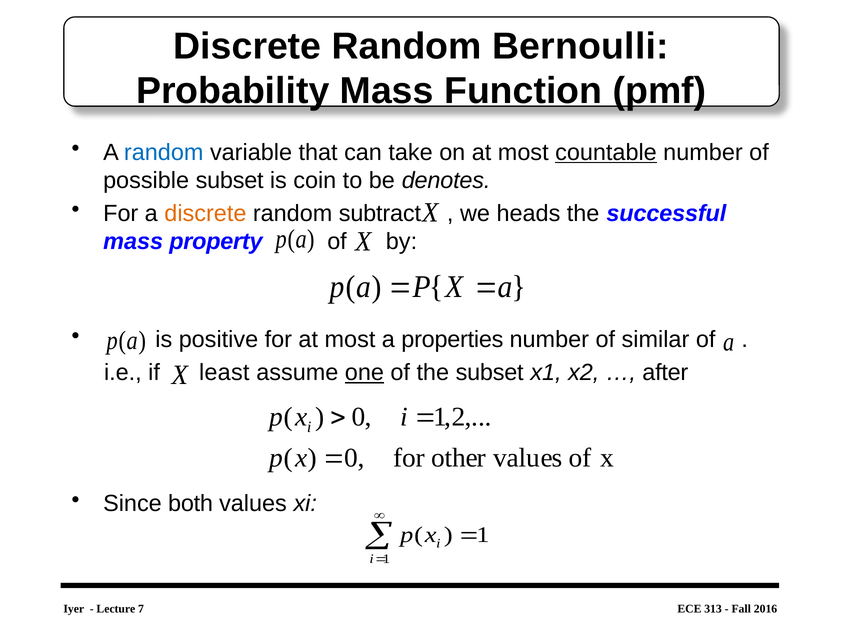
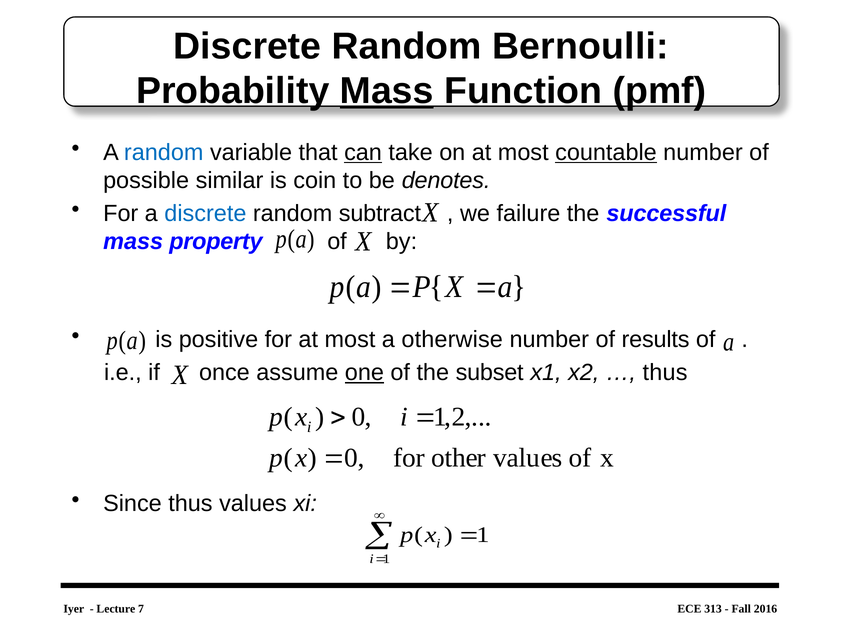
Mass underline: none -> present (387, 91)
can underline: none -> present (363, 153)
possible subset: subset -> similar (230, 181)
discrete colour: orange -> blue (205, 213)
heads: heads -> failure (528, 213)
properties: properties -> otherwise (452, 340)
similar: similar -> results (656, 340)
least: least -> once (224, 373)
after: after -> thus (665, 373)
Since both: both -> thus (190, 504)
